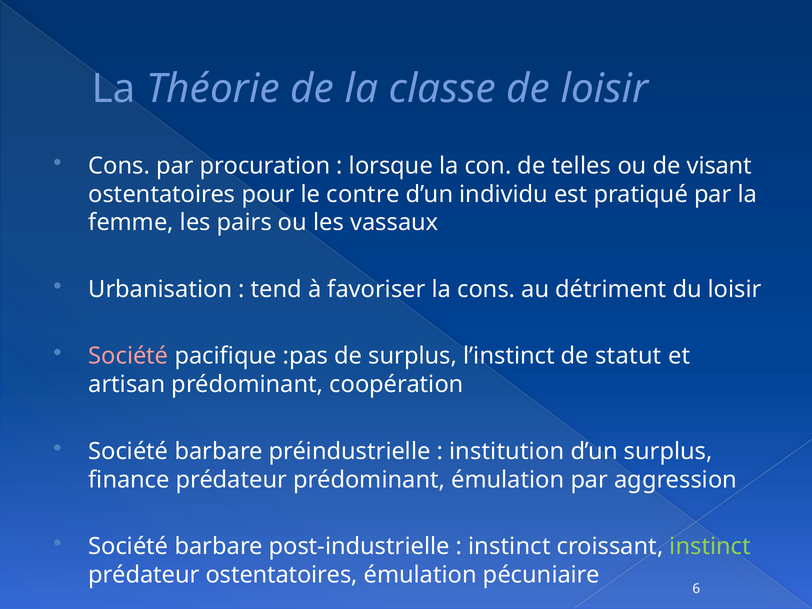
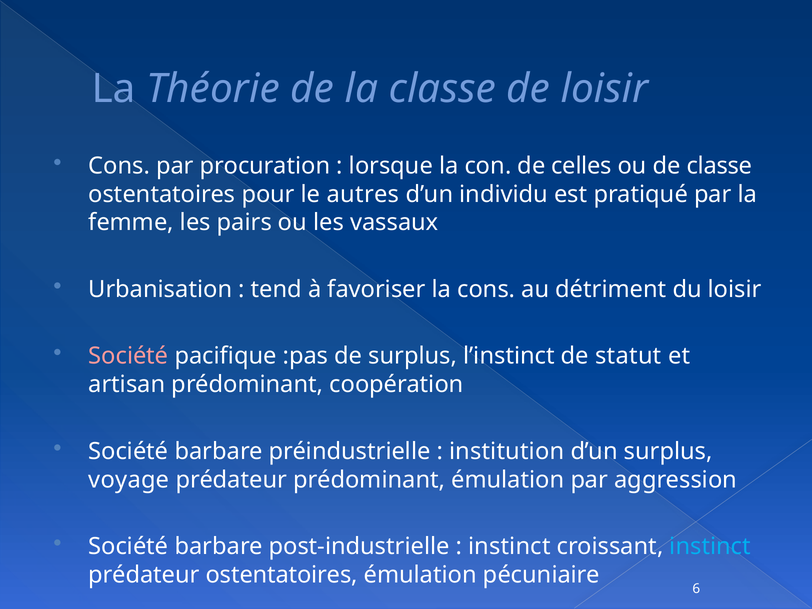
telles: telles -> celles (582, 166)
de visant: visant -> classe (719, 166)
contre: contre -> autres (363, 194)
finance: finance -> voyage (129, 480)
instinct colour: light green -> light blue (710, 546)
